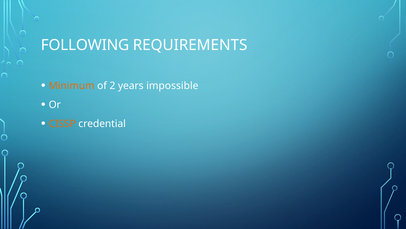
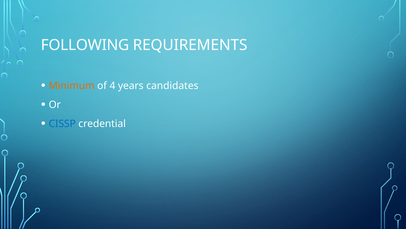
2: 2 -> 4 (112, 86)
impossible: impossible -> candidates (172, 86)
CISSP colour: orange -> blue (62, 123)
